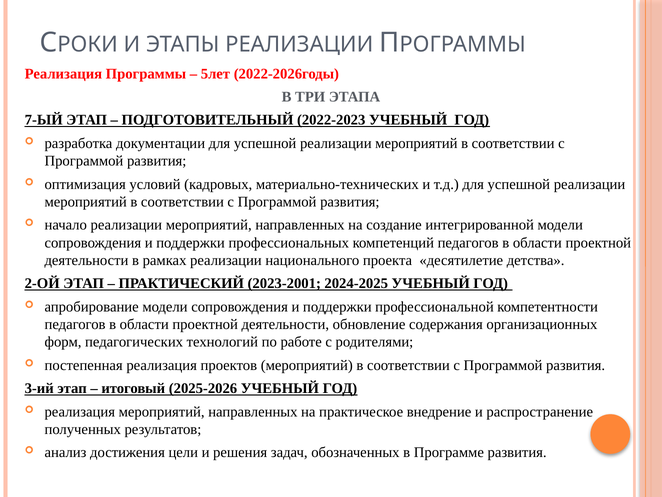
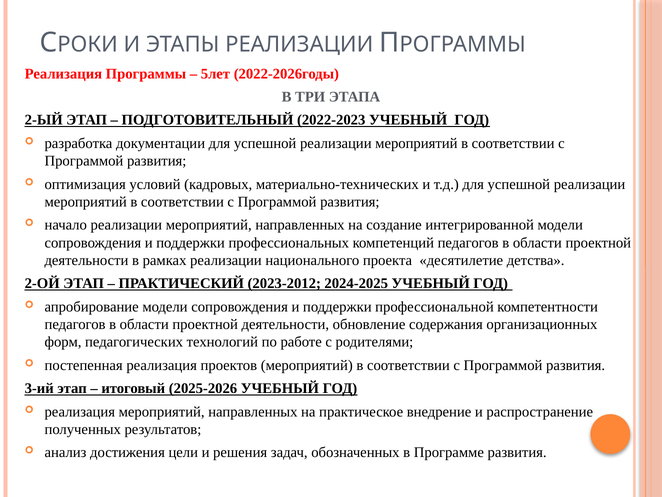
7-ЫЙ: 7-ЫЙ -> 2-ЫЙ (44, 120)
2023-2001: 2023-2001 -> 2023-2012 (284, 283)
